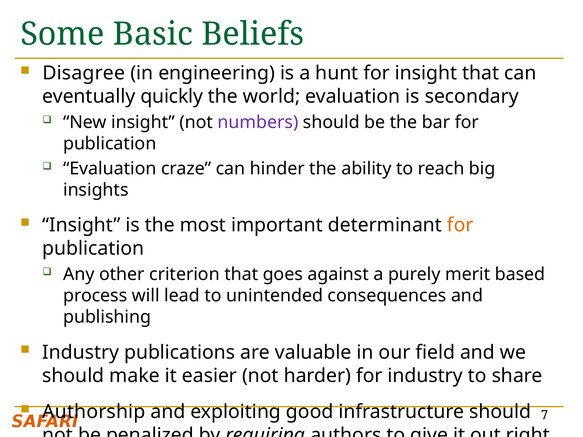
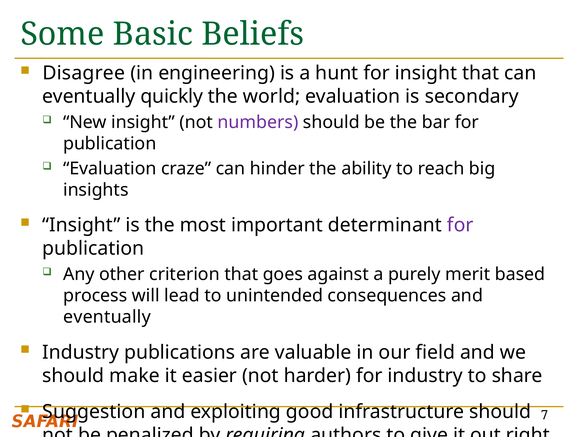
for colour: orange -> purple (460, 225)
publishing: publishing -> eventually (107, 317)
Authorship: Authorship -> Suggestion (94, 412)
